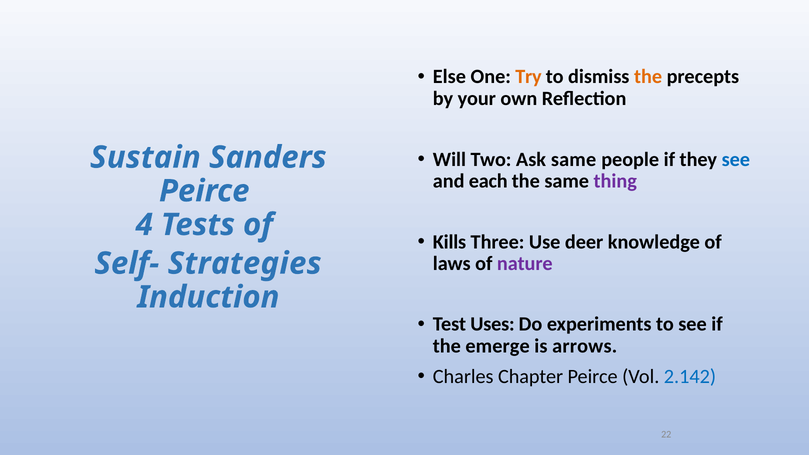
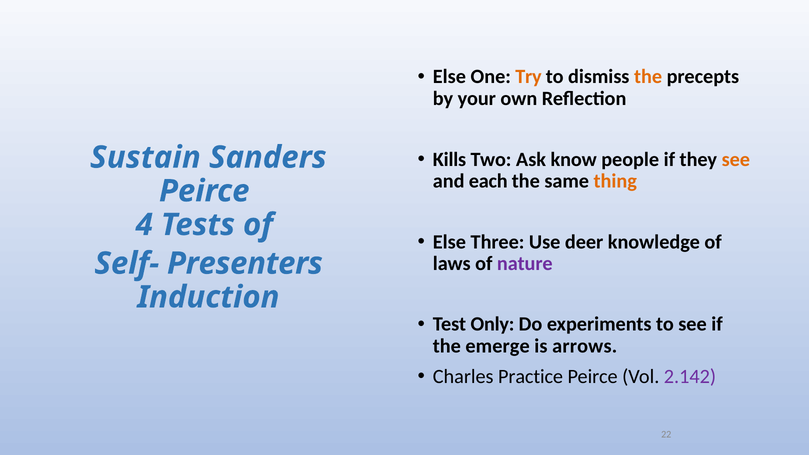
Will: Will -> Kills (450, 159)
Ask same: same -> know (574, 159)
see colour: blue -> orange (736, 159)
thing colour: purple -> orange (615, 181)
Kills: Kills -> Else (449, 242)
Strategies: Strategies -> Presenters (245, 263)
Uses: Uses -> Only (492, 324)
Chapter: Chapter -> Practice (531, 376)
2.142 colour: blue -> purple (690, 376)
